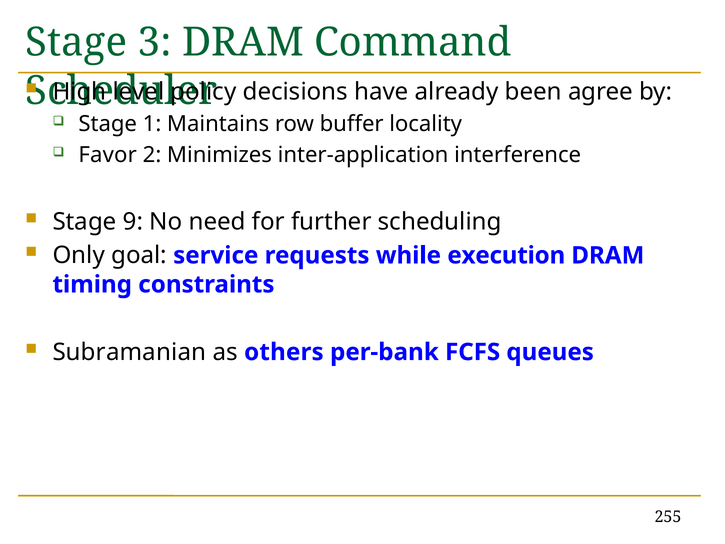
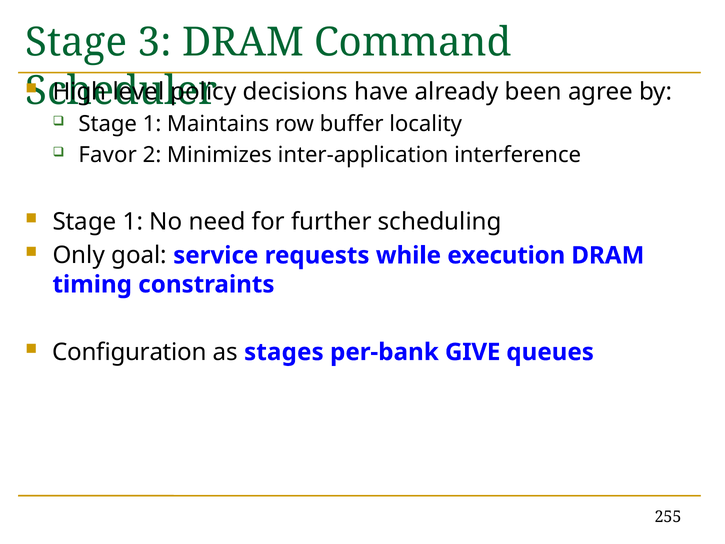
9: 9 -> 1 (133, 222)
Subramanian: Subramanian -> Configuration (130, 352)
others: others -> stages (284, 352)
FCFS: FCFS -> GIVE (473, 352)
